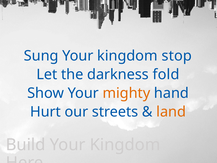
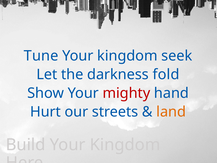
Sung: Sung -> Tune (41, 56)
stop: stop -> seek (177, 56)
mighty colour: orange -> red (126, 93)
